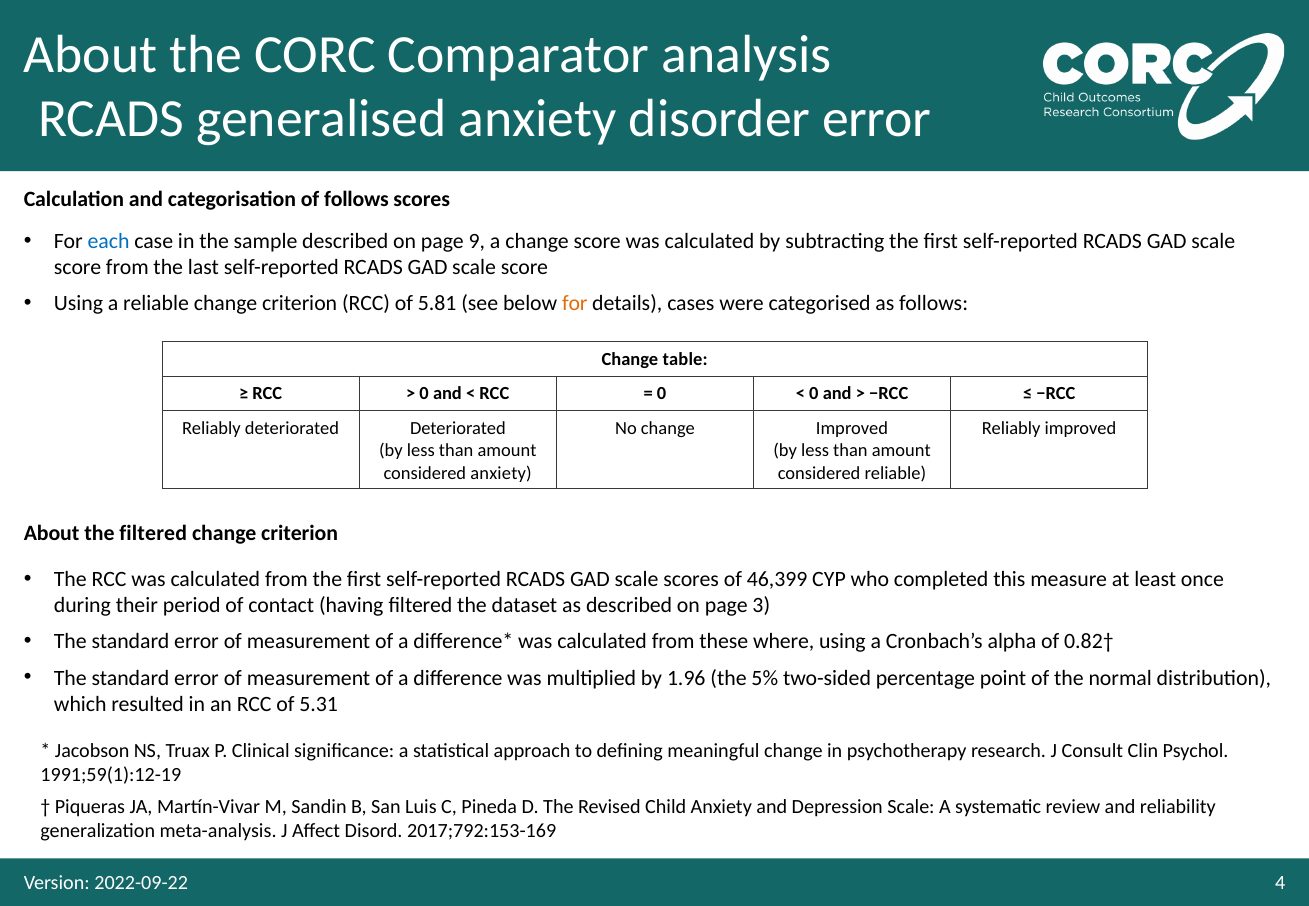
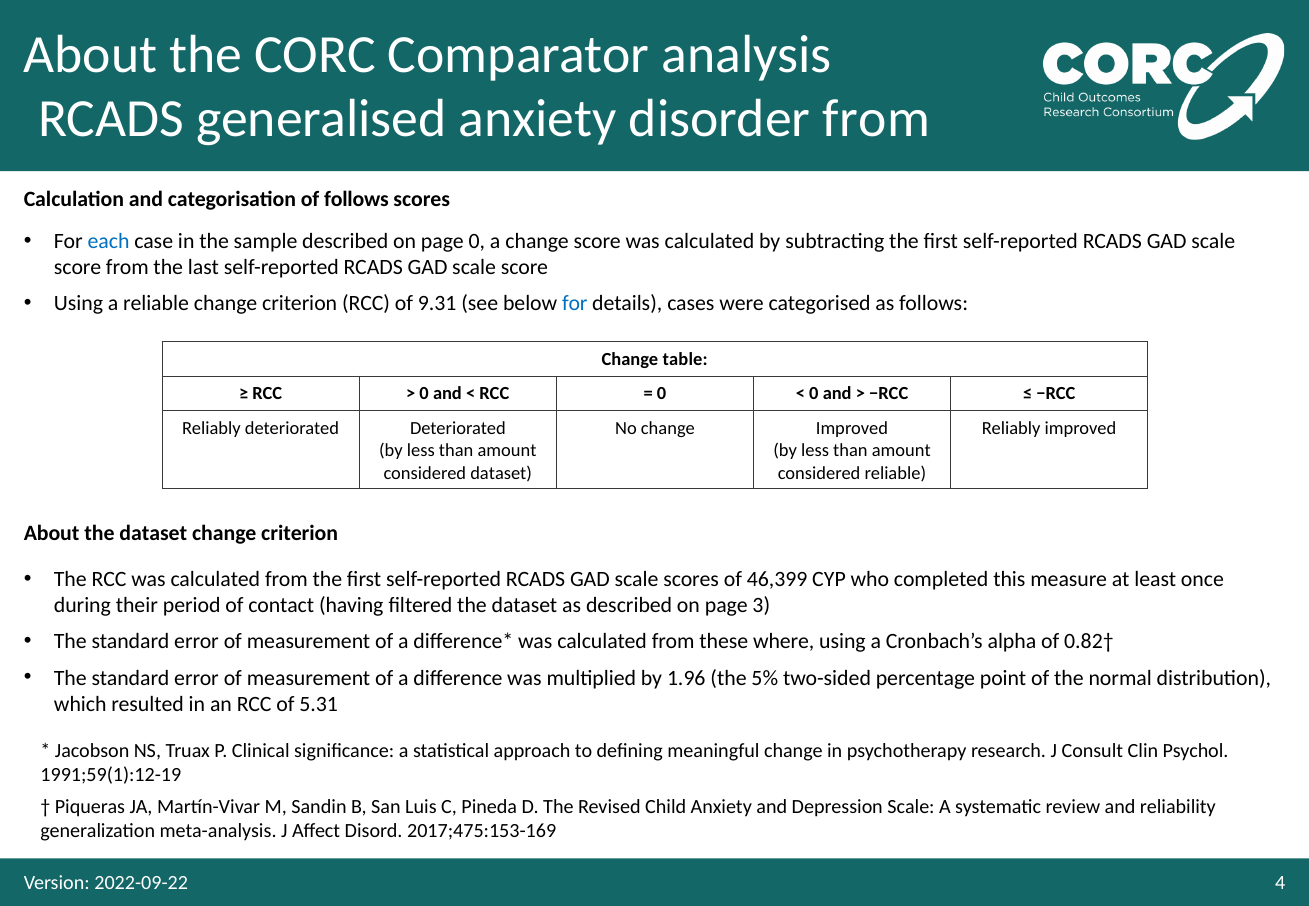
disorder error: error -> from (876, 119)
page 9: 9 -> 0 (477, 241)
5.81: 5.81 -> 9.31 (437, 303)
for colour: orange -> blue (575, 303)
anxiety: anxiety -> dataset (501, 474)
filtered: filtered -> dataset (153, 534)
2017;792:153-169: 2017;792:153-169 -> 2017;475:153-169 (482, 831)
